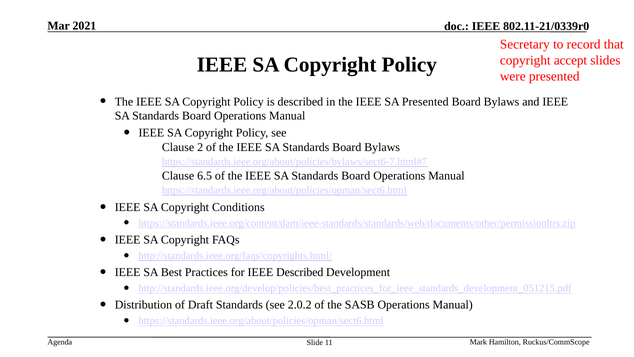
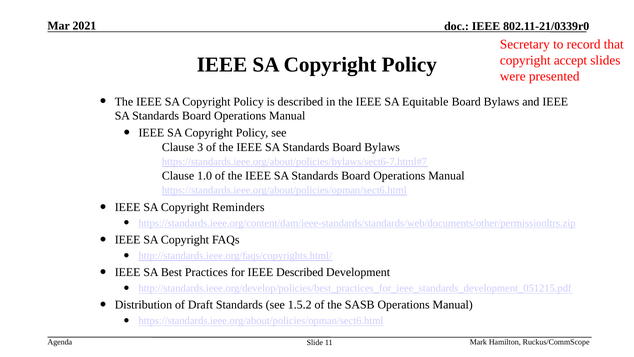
SA Presented: Presented -> Equitable (425, 101)
2: 2 -> 3 (200, 147)
6.5: 6.5 -> 1.0 (205, 175)
Conditions: Conditions -> Reminders (238, 207)
2.0.2: 2.0.2 -> 1.5.2 (300, 305)
